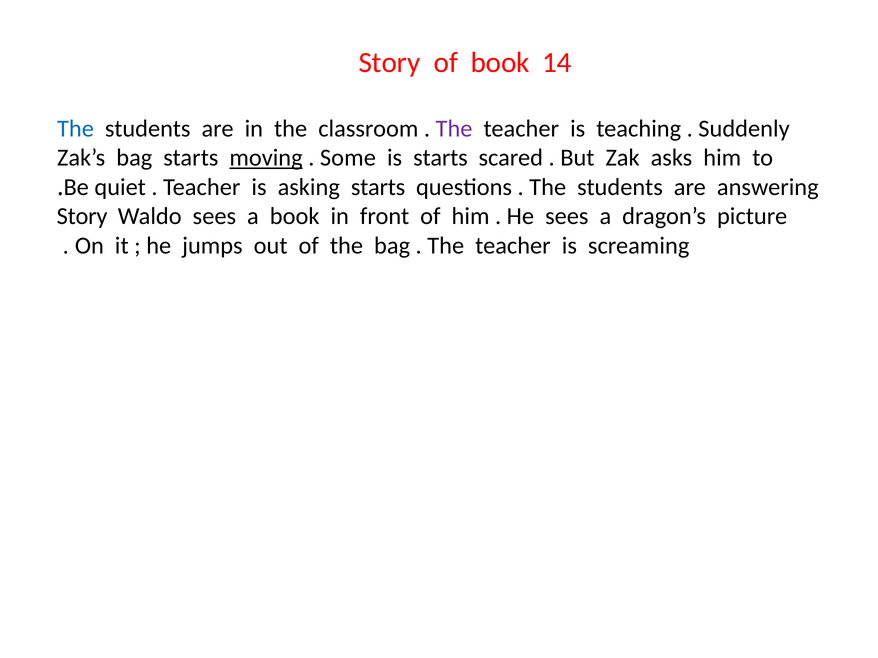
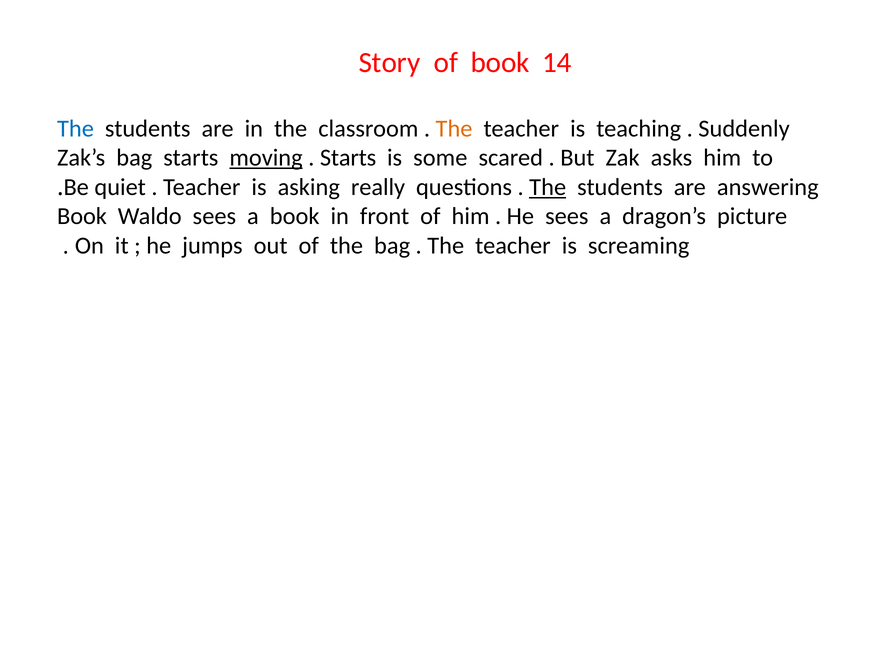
The colour: purple -> orange (454, 129)
Some: Some -> Starts (348, 158)
is starts: starts -> some (440, 158)
asking starts: starts -> really (378, 187)
The underline: none -> present (548, 187)
Story: Story -> Book (82, 216)
